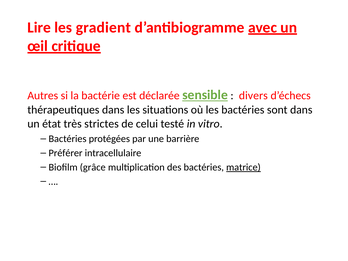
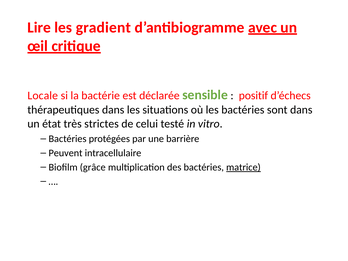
Autres: Autres -> Locale (43, 96)
sensible underline: present -> none (205, 95)
divers: divers -> positif (253, 96)
Préférer: Préférer -> Peuvent (66, 153)
